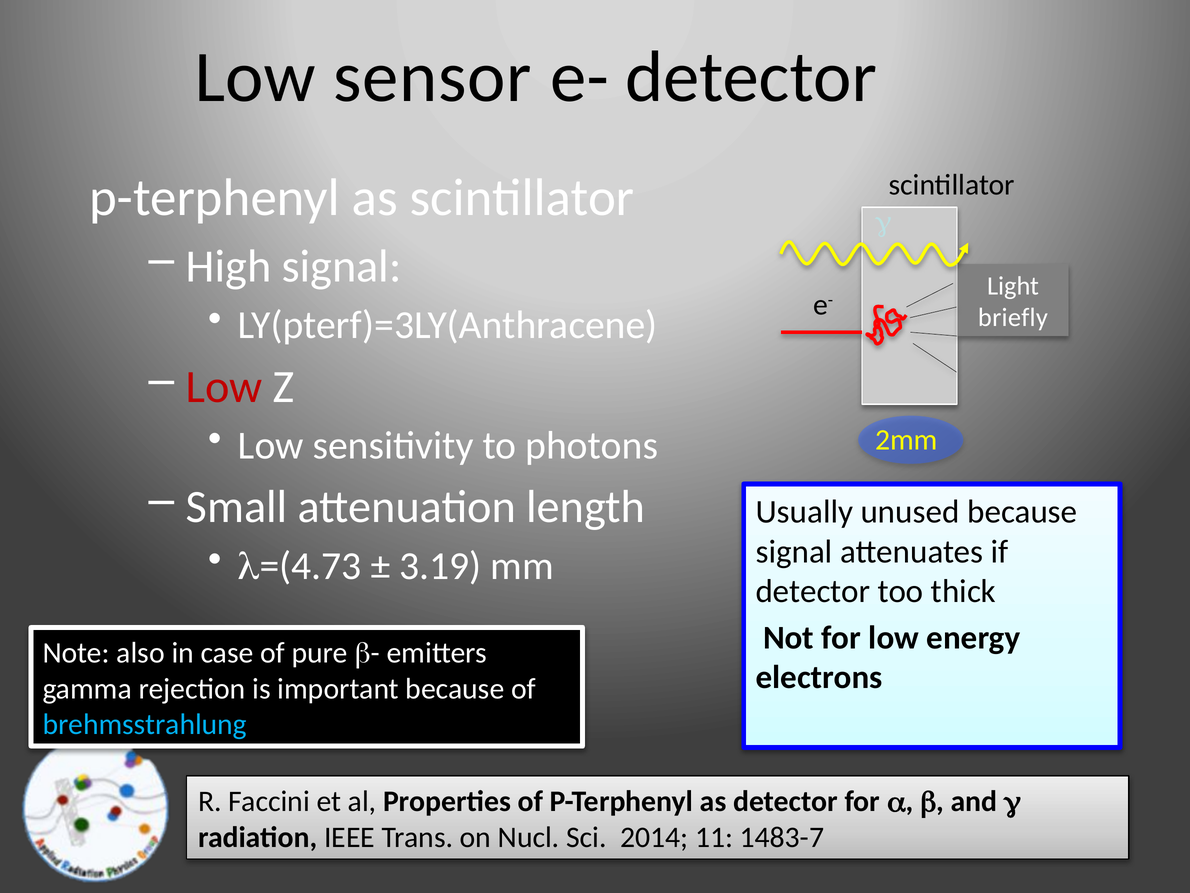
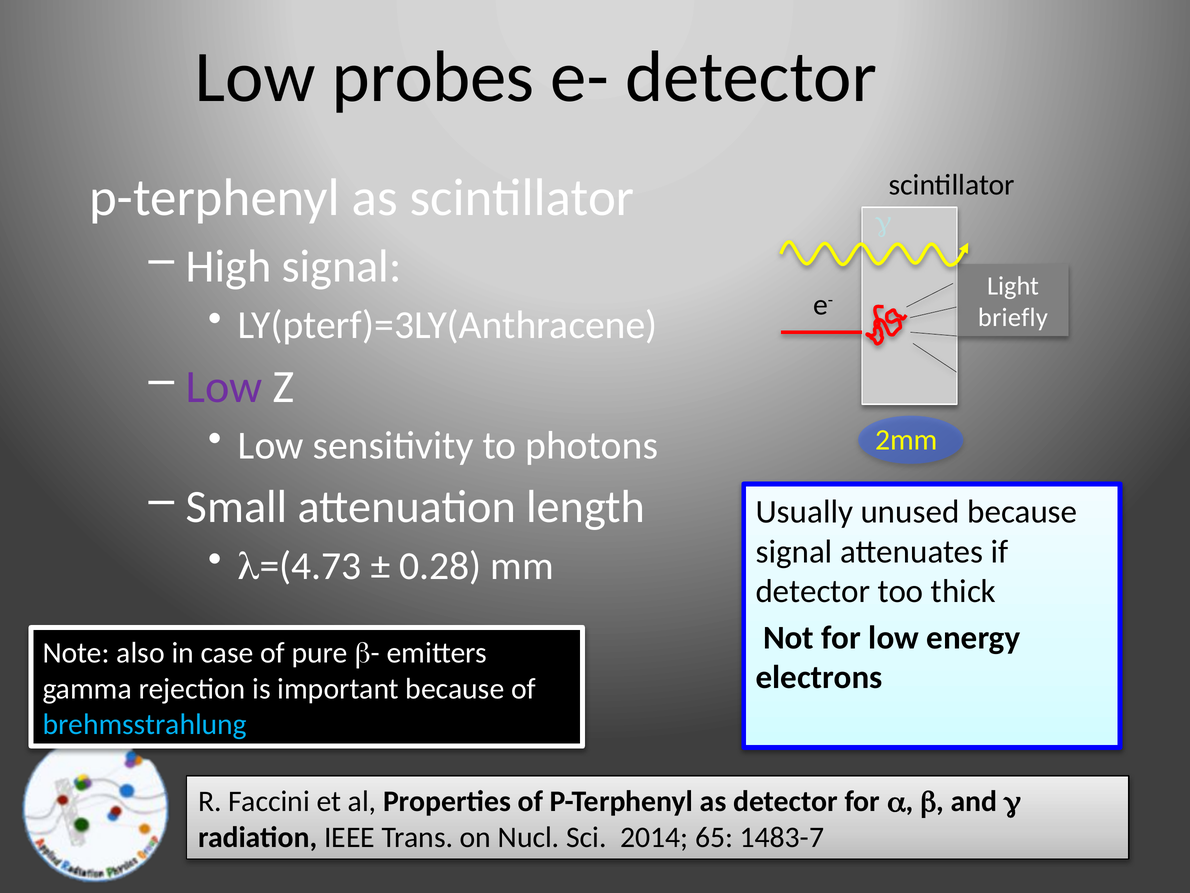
sensor: sensor -> probes (433, 77)
Low colour: red -> purple (224, 387)
3.19: 3.19 -> 0.28 (440, 566)
11: 11 -> 65 (714, 837)
